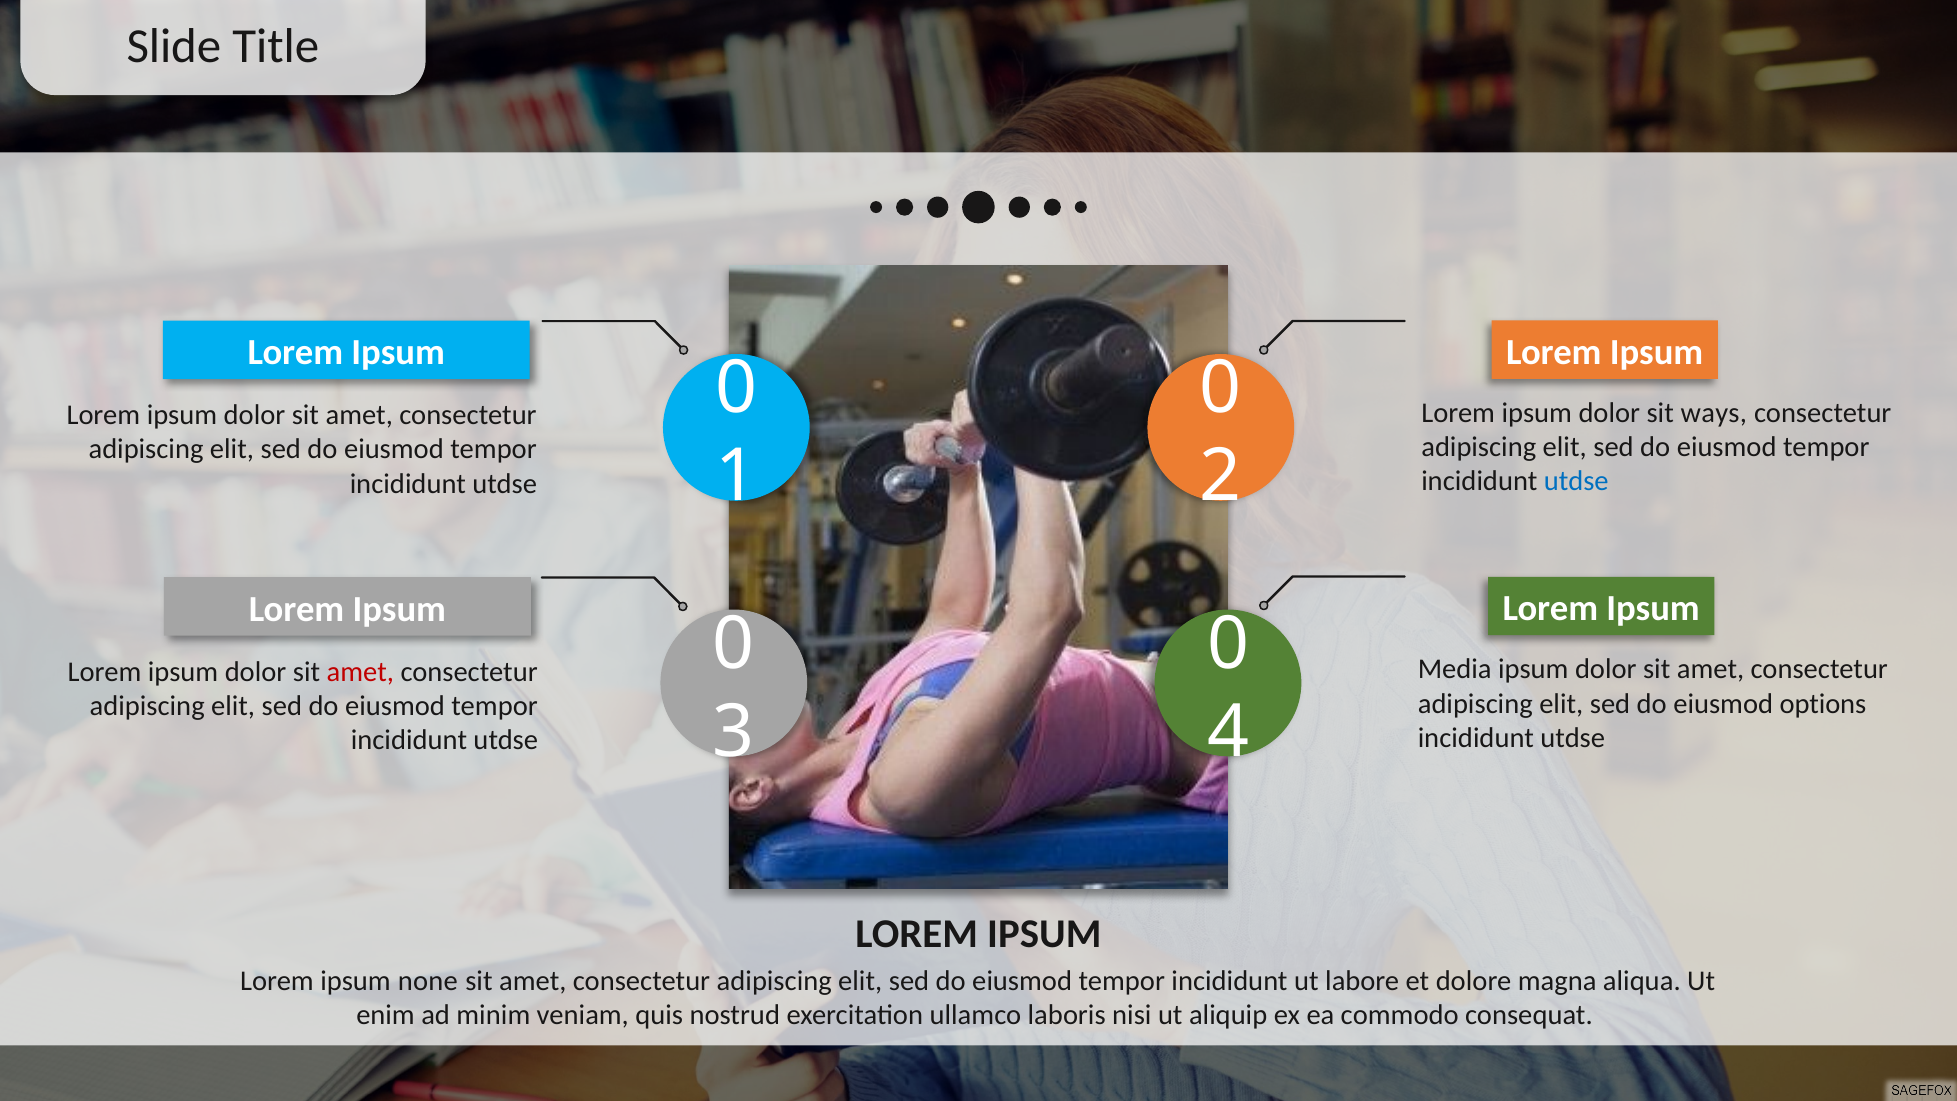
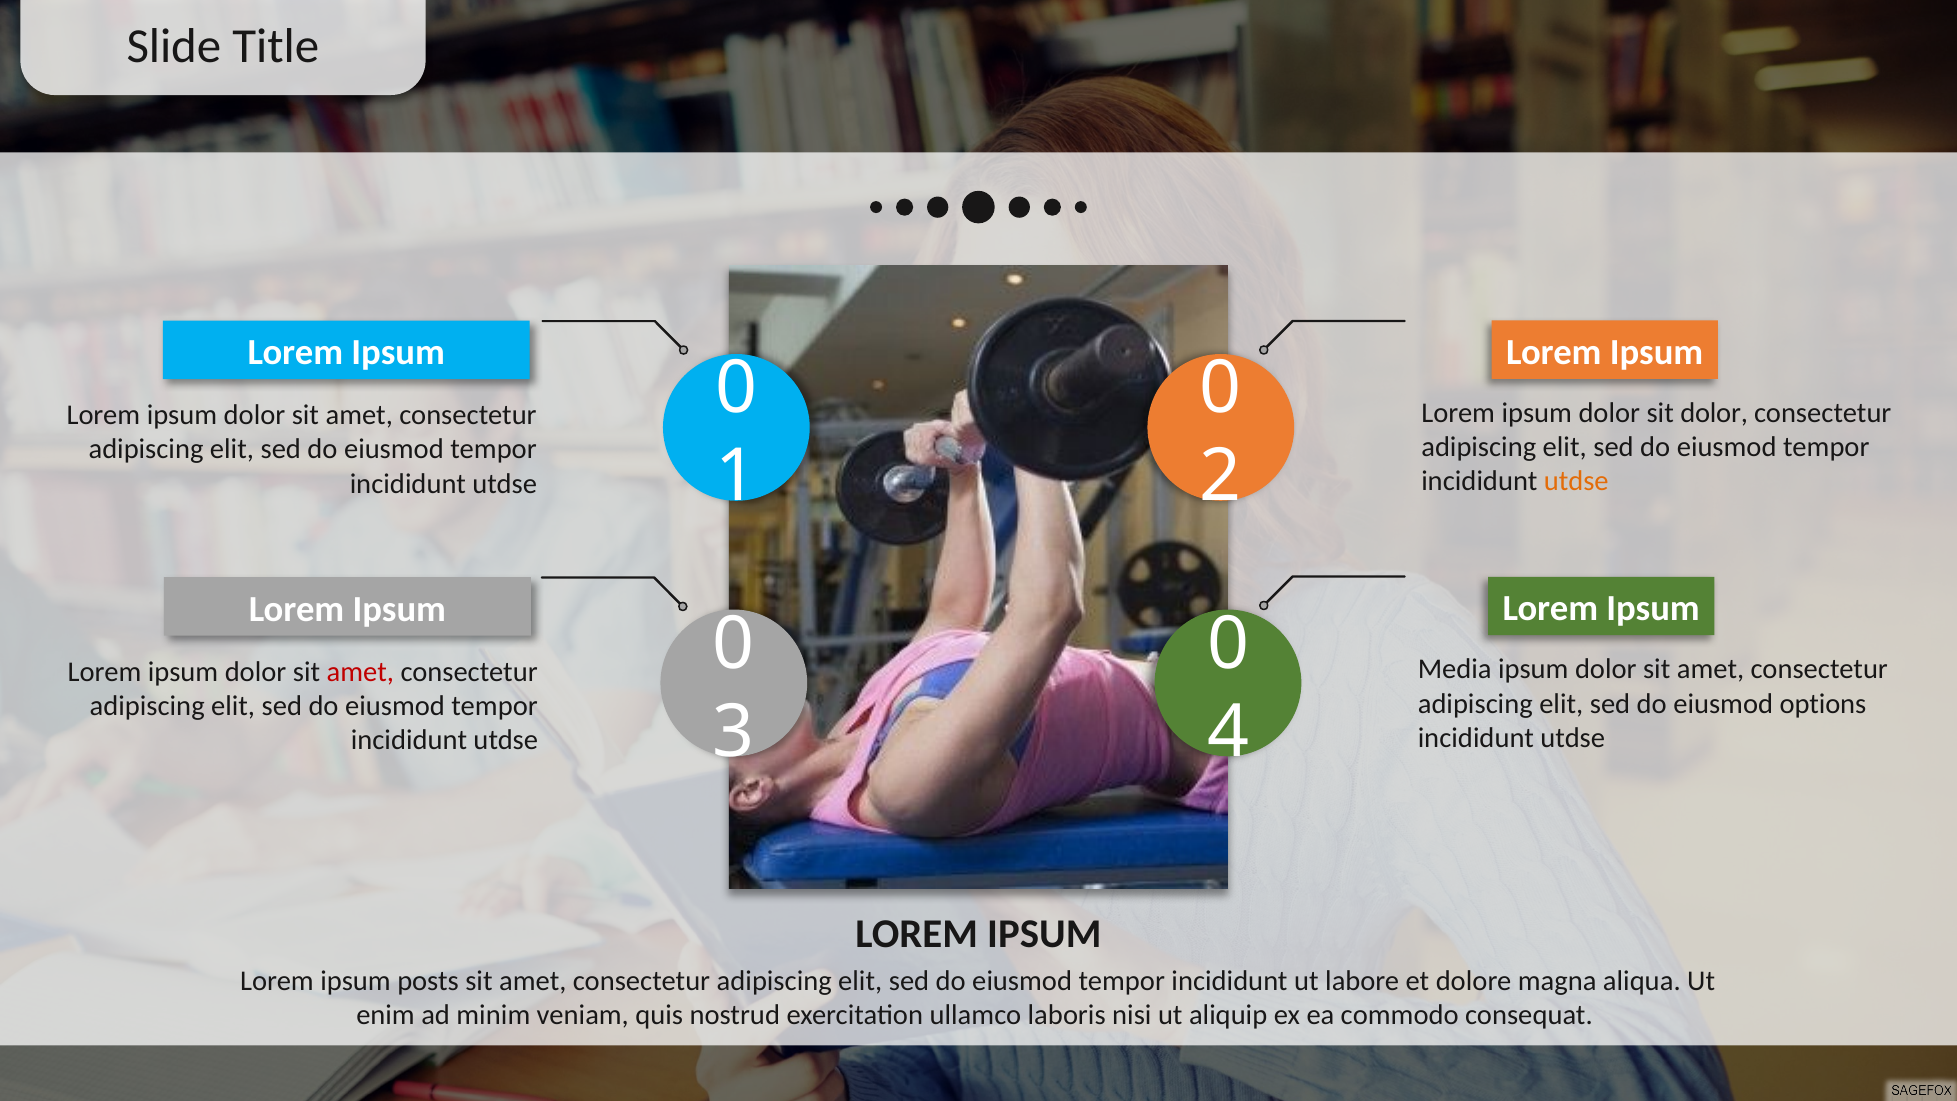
sit ways: ways -> dolor (1714, 413)
utdse colour: blue -> orange (1576, 481)
none: none -> posts (428, 981)
